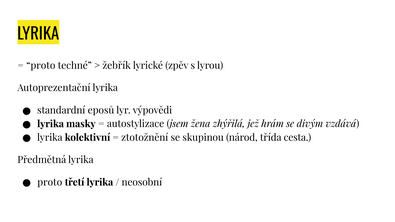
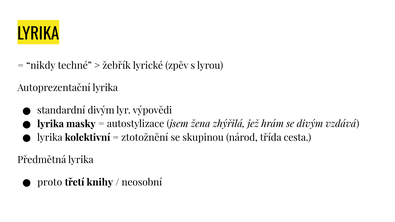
proto: proto -> nikdy (41, 66)
standardní eposů: eposů -> divým (101, 110)
třetí lyrika: lyrika -> knihy (100, 182)
